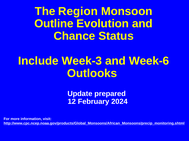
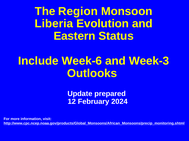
Outline: Outline -> Liberia (54, 24)
Chance: Chance -> Eastern (74, 36)
Week-3: Week-3 -> Week-6 (82, 61)
Week-6: Week-6 -> Week-3 (149, 61)
